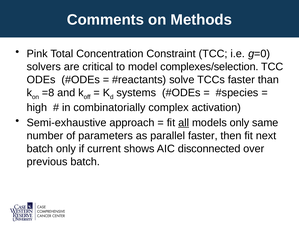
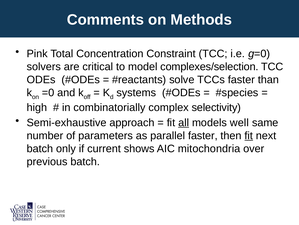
=8: =8 -> =0 (48, 92)
activation: activation -> selectivity (216, 107)
models only: only -> well (239, 122)
fit underline: none -> present (249, 135)
disconnected: disconnected -> mitochondria (209, 148)
